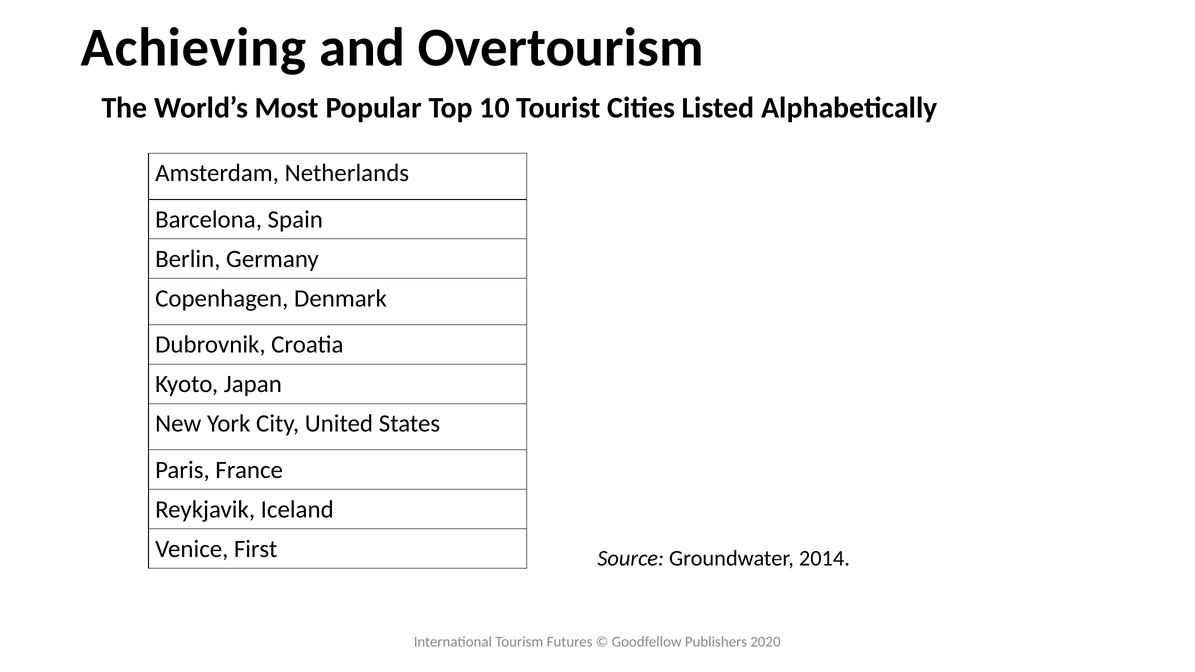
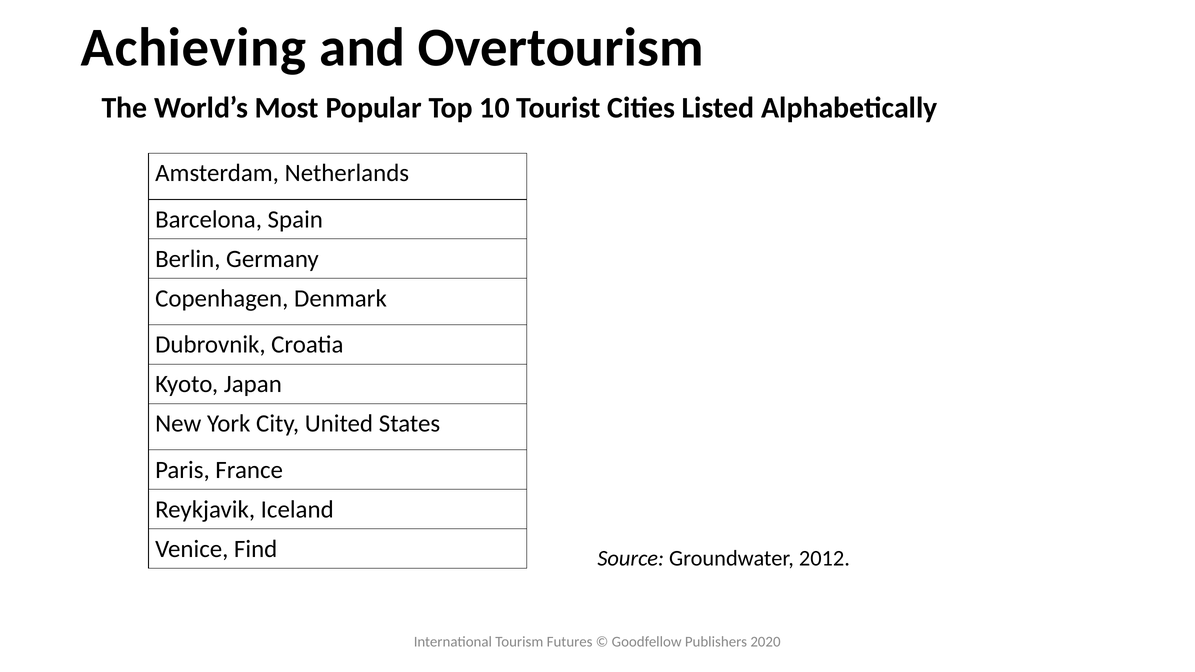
First: First -> Find (256, 549)
2014: 2014 -> 2012 (824, 559)
